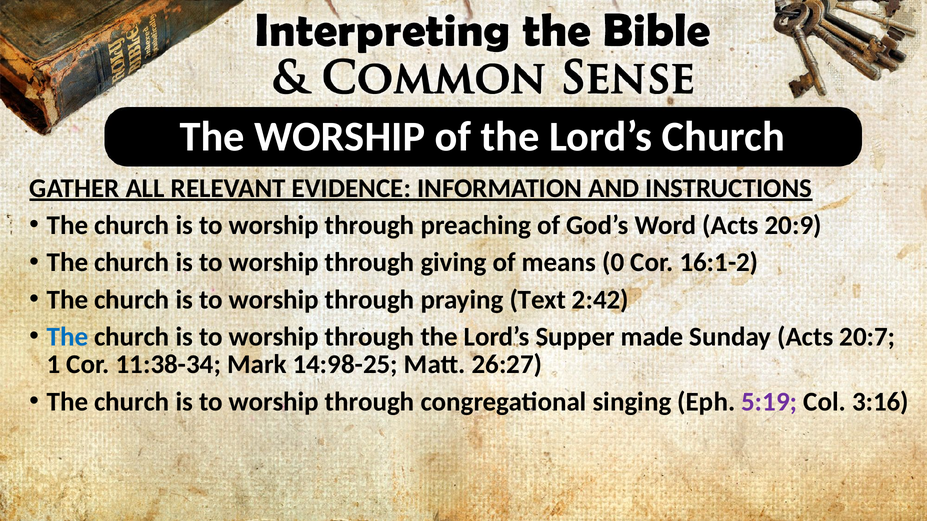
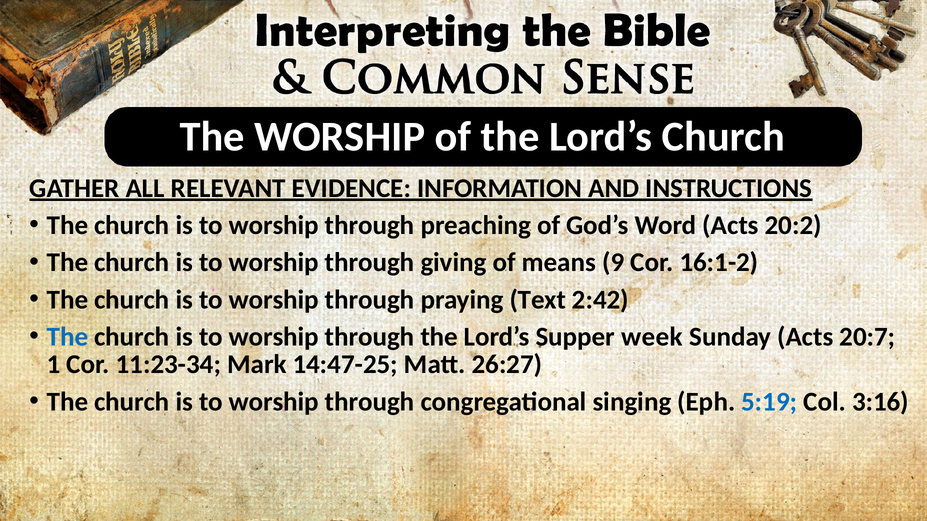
20:9: 20:9 -> 20:2 (793, 226)
0: 0 -> 9 (613, 263)
made: made -> week (652, 337)
11:38-34: 11:38-34 -> 11:23-34 (168, 365)
14:98-25: 14:98-25 -> 14:47-25 (345, 365)
5:19 colour: purple -> blue (769, 402)
